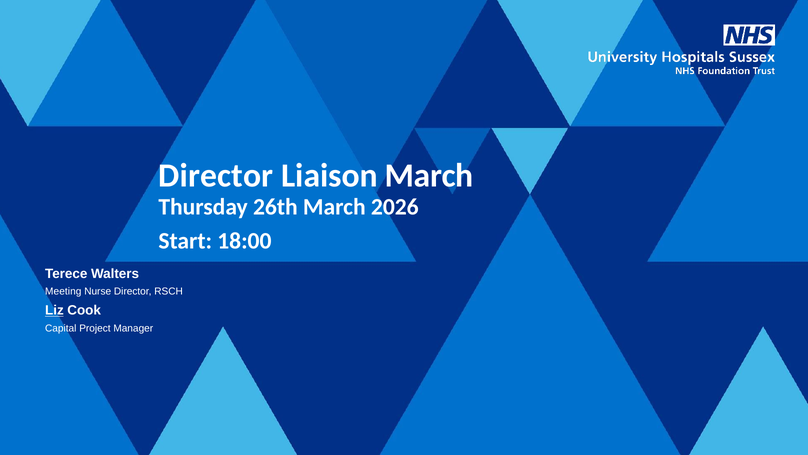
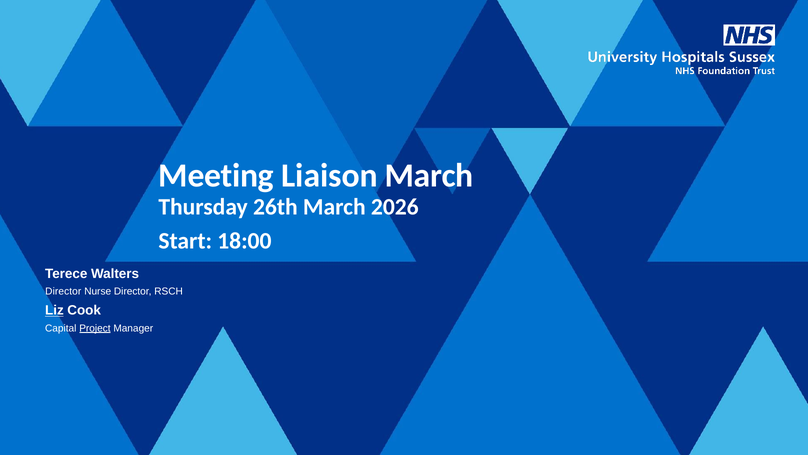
Director: Director -> Meeting (216, 176)
Meeting: Meeting -> Director (63, 291)
Project underline: none -> present (95, 328)
